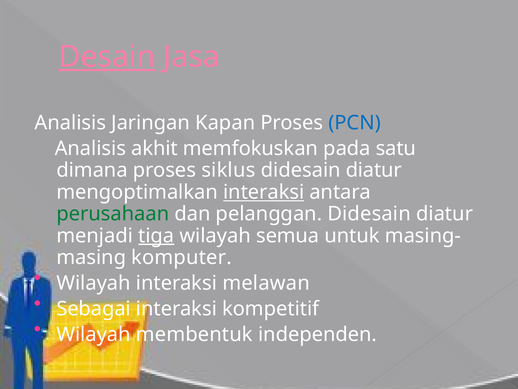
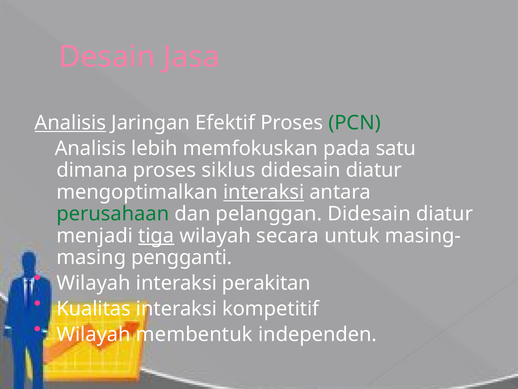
Desain underline: present -> none (107, 57)
Analisis underline: none -> present (70, 123)
Kapan: Kapan -> Efektif (225, 123)
PCN colour: blue -> green (355, 123)
akhit: akhit -> lebih (154, 148)
semua: semua -> secara (288, 235)
komputer: komputer -> pengganti (182, 257)
melawan: melawan -> perakitan (266, 283)
Sebagai: Sebagai -> Kualitas (94, 308)
